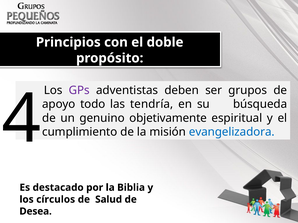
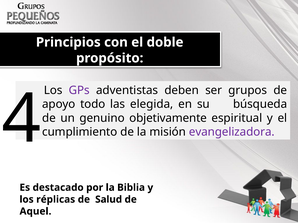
tendría: tendría -> elegida (152, 104)
evangelizadora colour: blue -> purple (232, 132)
círculos: círculos -> réplicas (56, 200)
Desea: Desea -> Aquel (35, 212)
